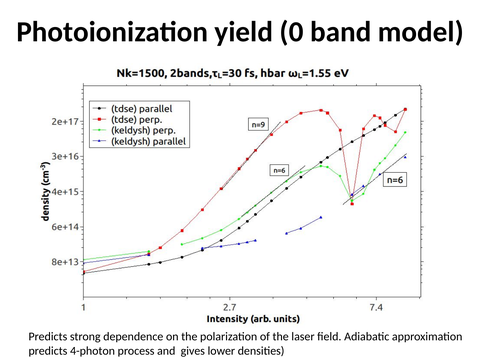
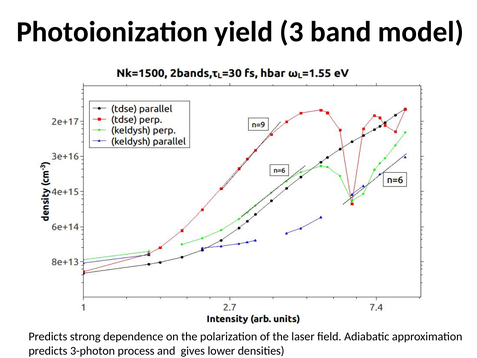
0: 0 -> 3 (292, 32)
4-photon: 4-photon -> 3-photon (93, 351)
